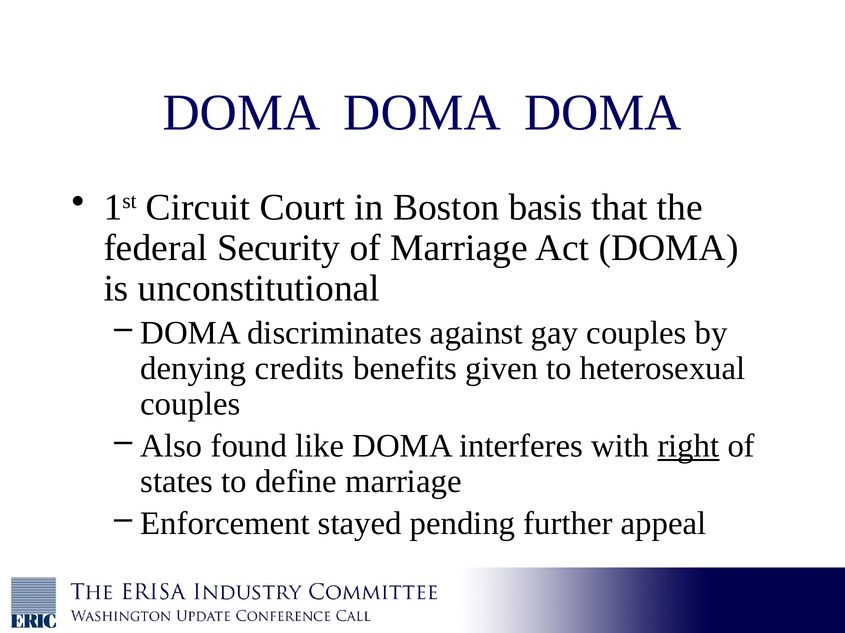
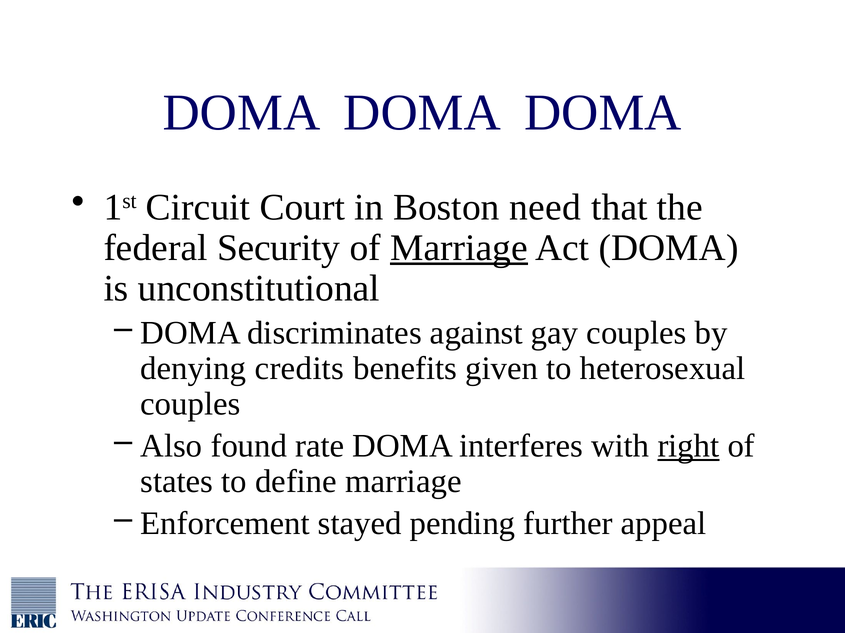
basis: basis -> need (545, 207)
Marriage underline: none -> present (459, 248)
like: like -> rate (320, 446)
